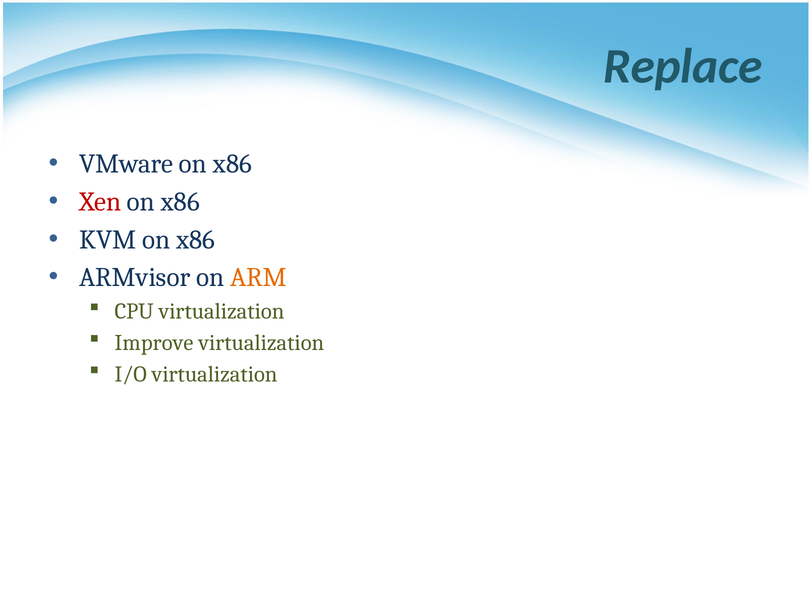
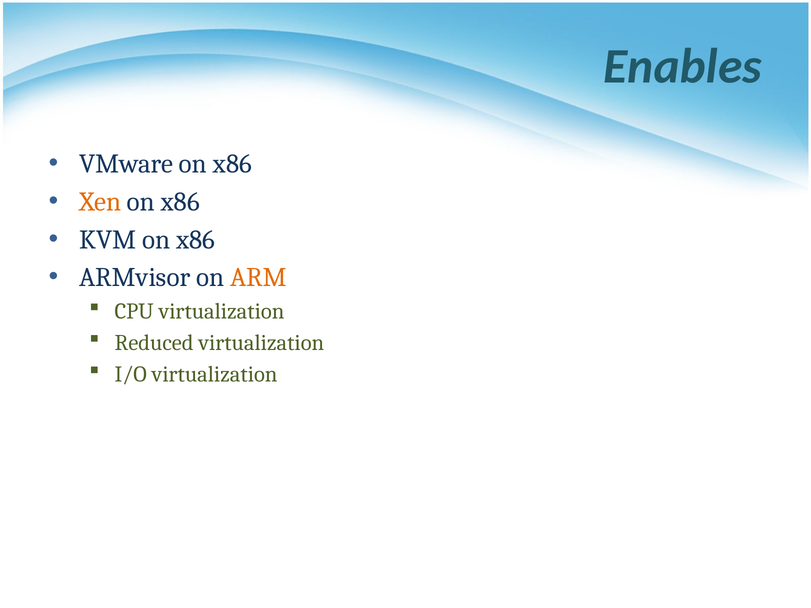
Replace: Replace -> Enables (683, 66)
Xen colour: red -> orange (100, 202)
Improve: Improve -> Reduced (154, 343)
